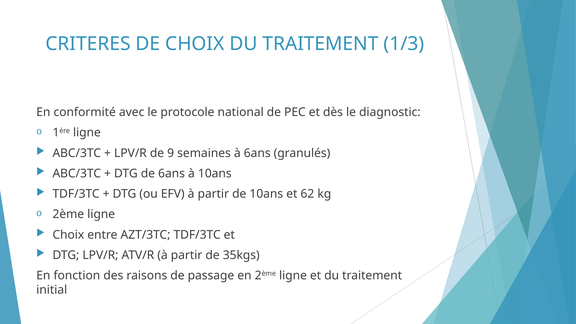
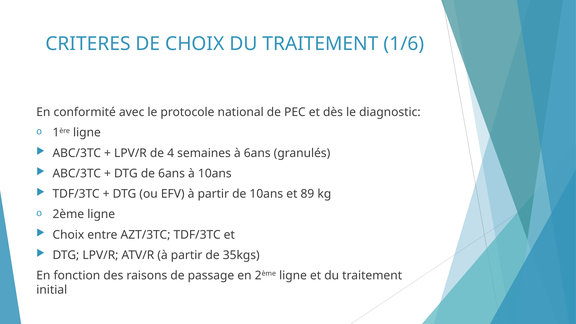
1/3: 1/3 -> 1/6 (404, 44)
9: 9 -> 4 (171, 153)
62: 62 -> 89 (307, 194)
